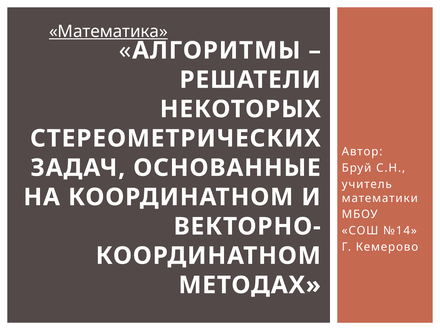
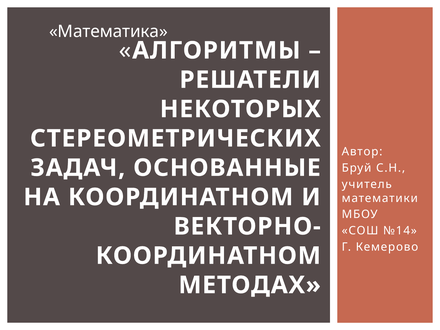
Математика underline: present -> none (108, 31)
